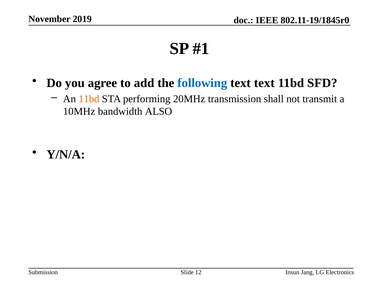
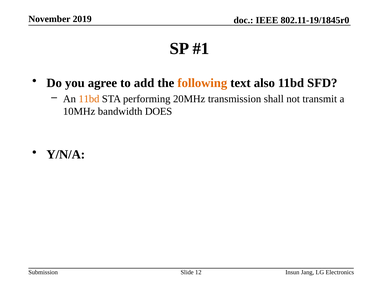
following colour: blue -> orange (202, 83)
text text: text -> also (264, 83)
ALSO: ALSO -> DOES (159, 112)
